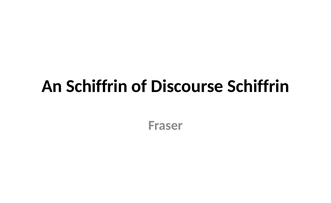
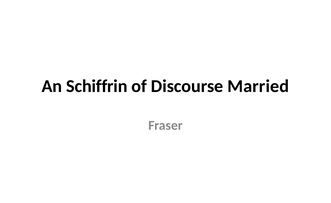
Discourse Schiffrin: Schiffrin -> Married (258, 86)
